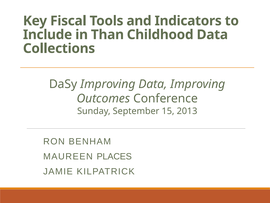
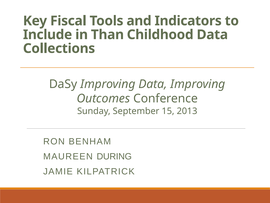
PLACES: PLACES -> DURING (114, 156)
